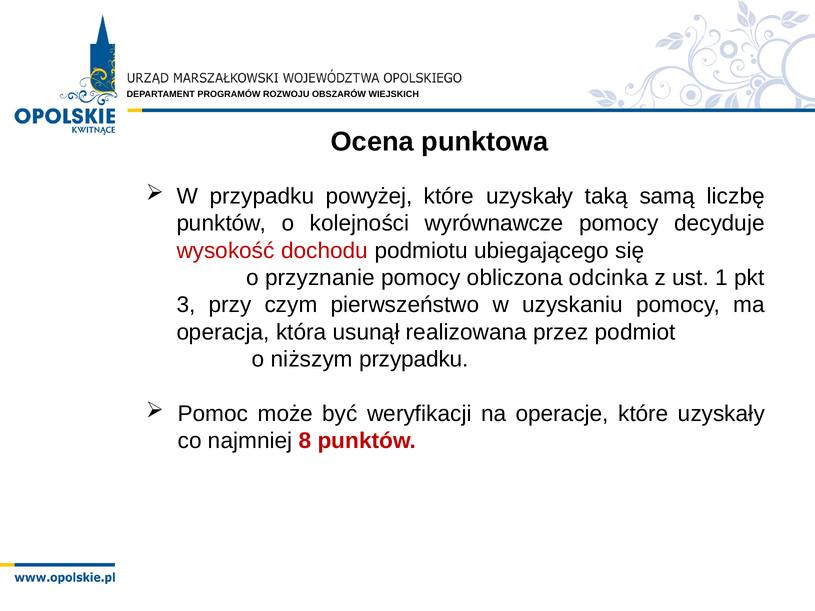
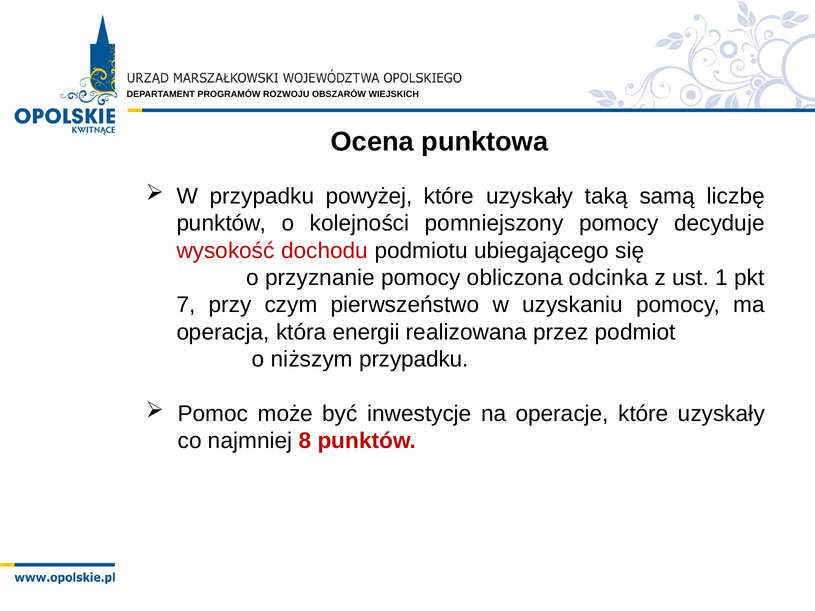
wyrównawcze: wyrównawcze -> pomniejszony (494, 224)
3: 3 -> 7 (186, 305)
usunął: usunął -> energii (366, 332)
weryfikacji: weryfikacji -> inwestycje (419, 414)
